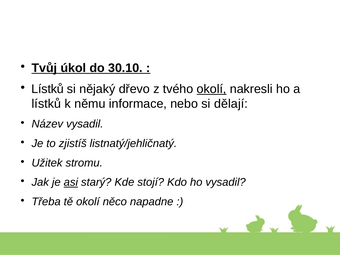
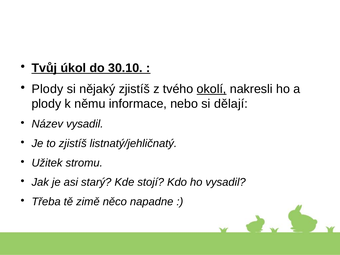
Lístků: Lístků -> Plody (47, 89)
nějaký dřevo: dřevo -> zjistíš (134, 89)
lístků: lístků -> plody (46, 104)
asi underline: present -> none (71, 182)
tě okolí: okolí -> zimě (88, 202)
